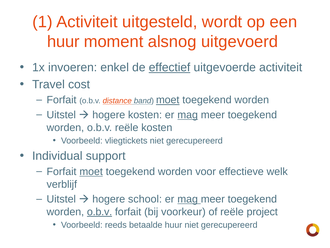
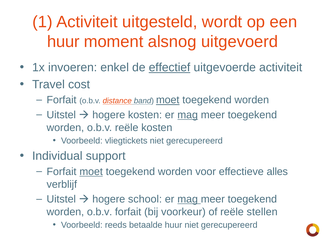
welk: welk -> alles (277, 171)
o.b.v underline: present -> none (100, 211)
project: project -> stellen (262, 211)
